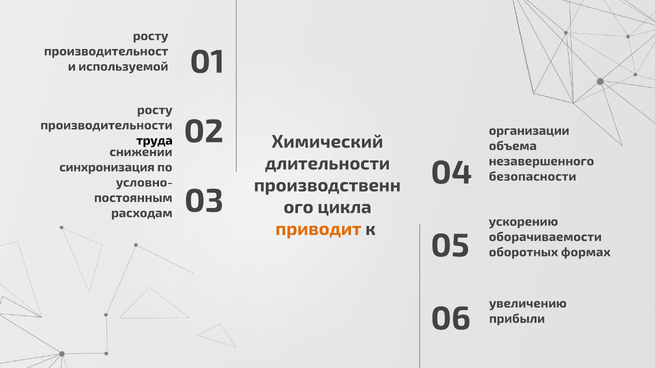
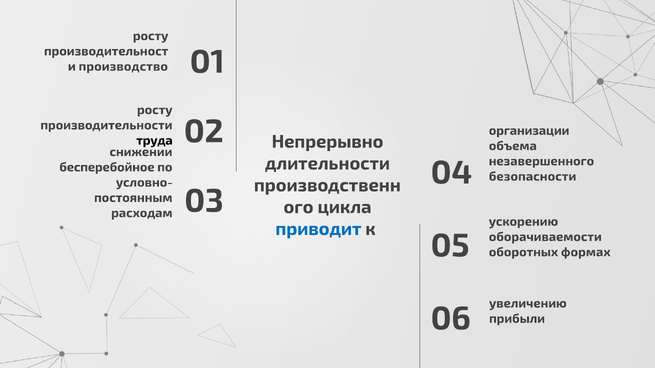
используемой: используемой -> производство (123, 67)
Химический: Химический -> Непрерывно (327, 142)
синхронизация: синхронизация -> бесперебойное (107, 167)
приводит colour: orange -> blue (318, 229)
